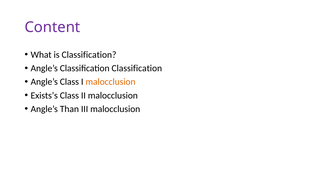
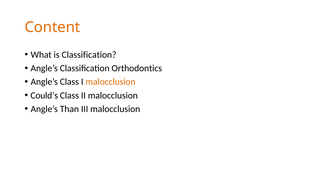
Content colour: purple -> orange (52, 27)
Classification Classification: Classification -> Orthodontics (137, 68)
Exists’s: Exists’s -> Could’s (44, 95)
